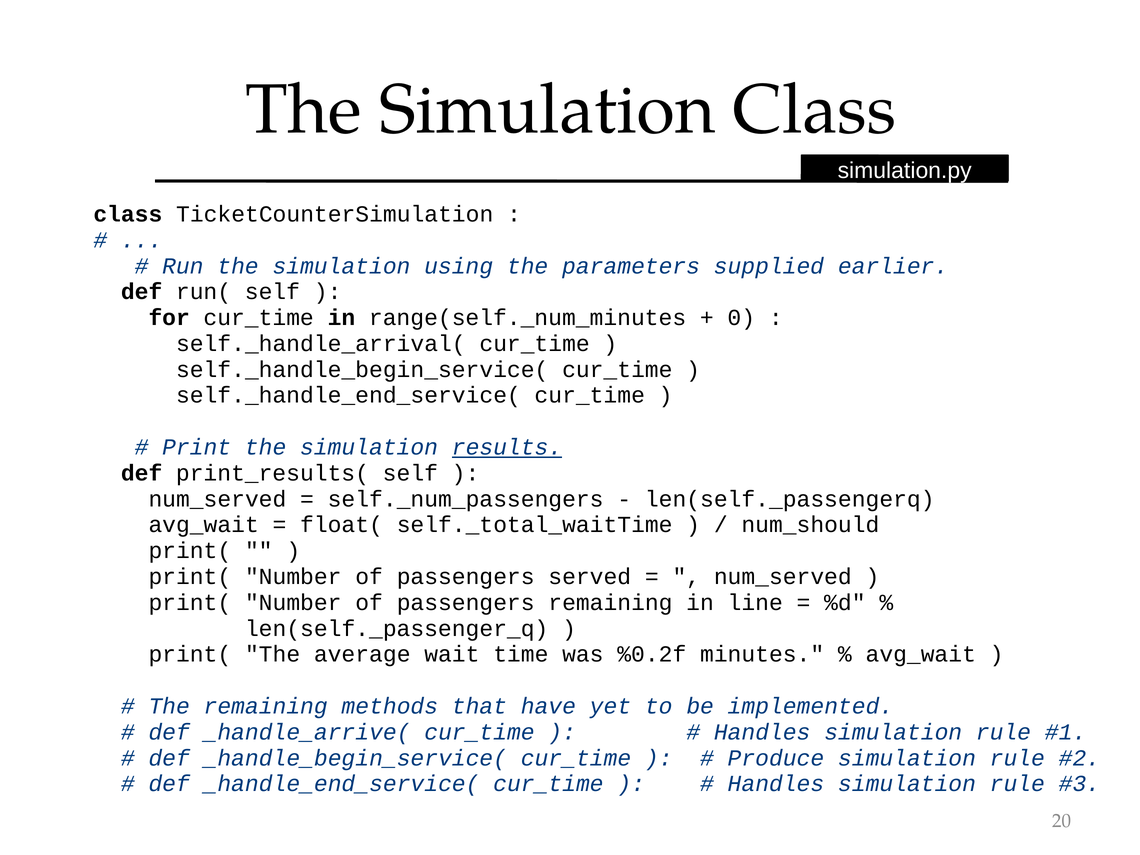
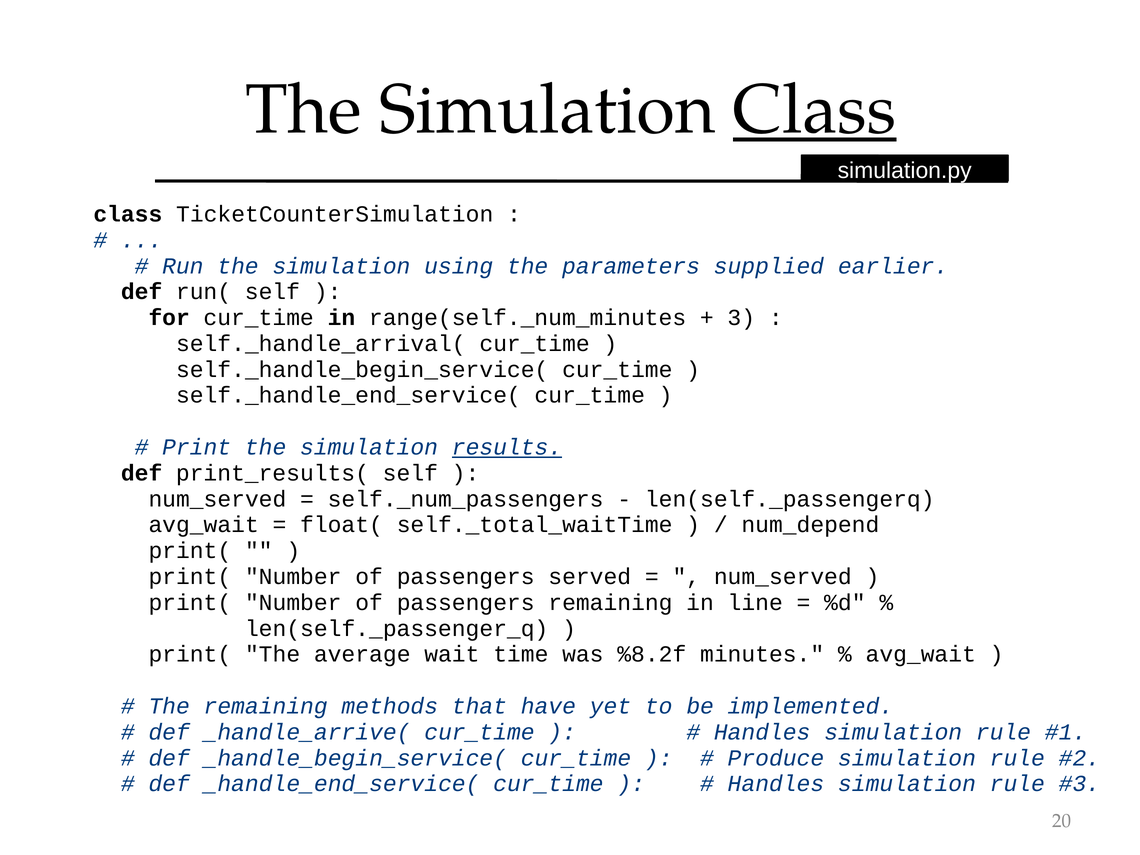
Class underline: none -> present (815, 110)
0: 0 -> 3 (741, 318)
num_should: num_should -> num_depend (810, 525)
%0.2f: %0.2f -> %8.2f (652, 654)
